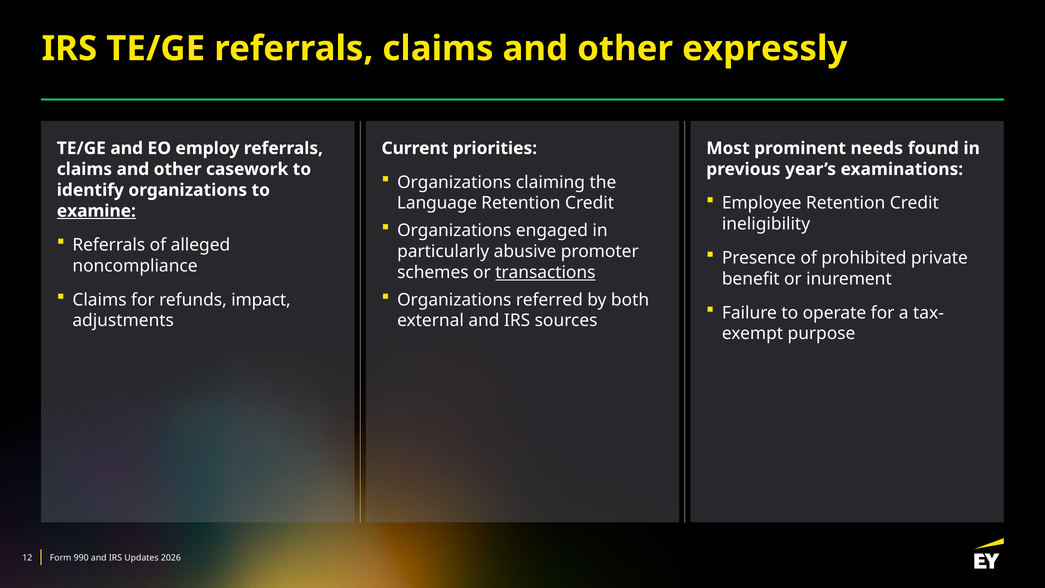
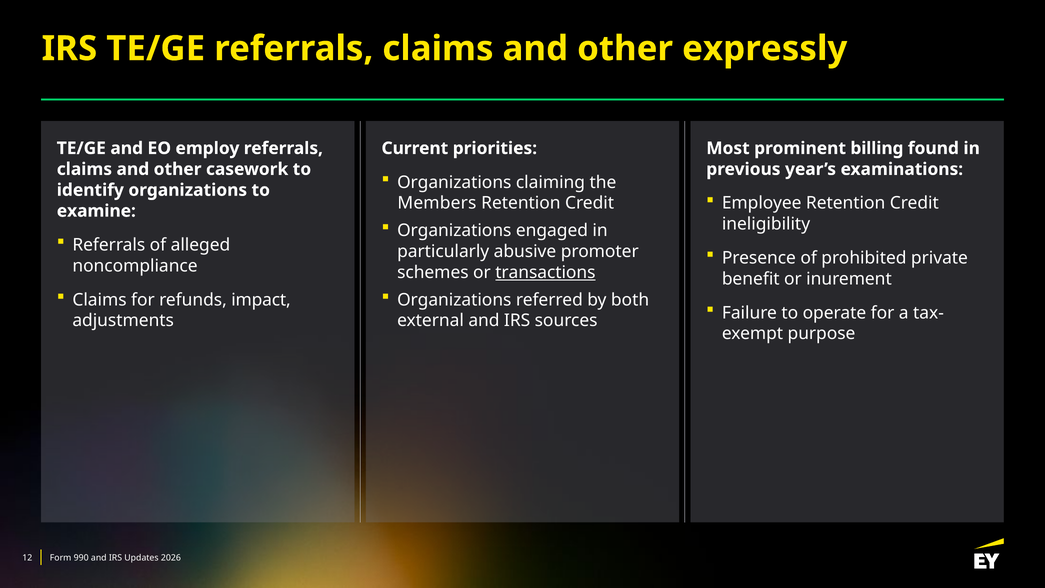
needs: needs -> billing (877, 148)
Language: Language -> Members (437, 203)
examine underline: present -> none (96, 211)
